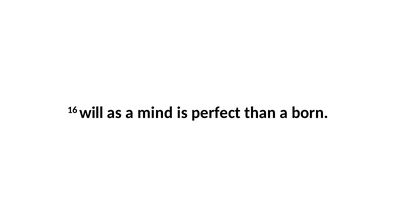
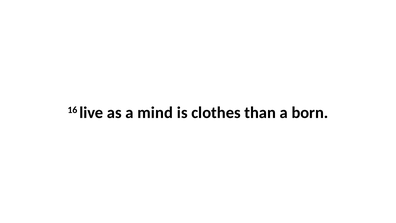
will: will -> live (91, 113)
perfect: perfect -> clothes (216, 113)
